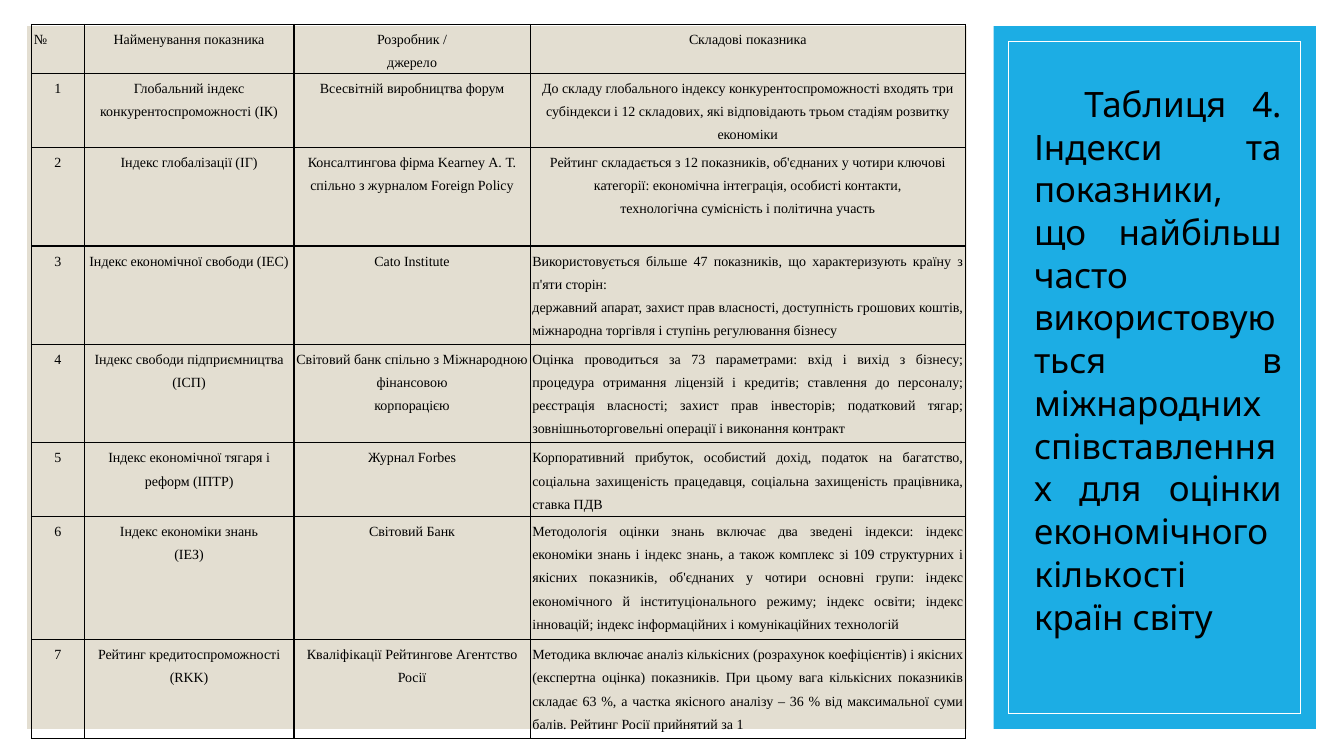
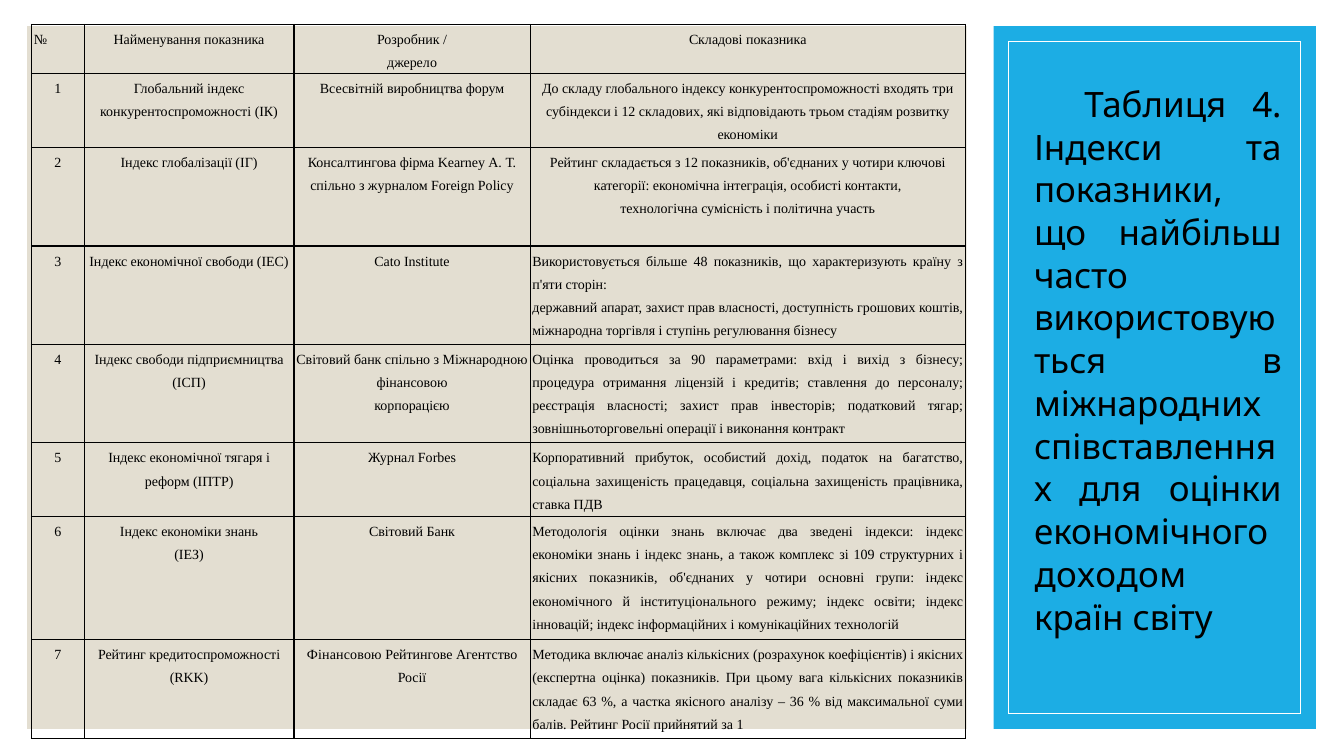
47: 47 -> 48 (701, 262)
73: 73 -> 90 (698, 360)
кількості: кількості -> доходом (1110, 576)
Кваліфікації: Кваліфікації -> Фінансовою (344, 656)
